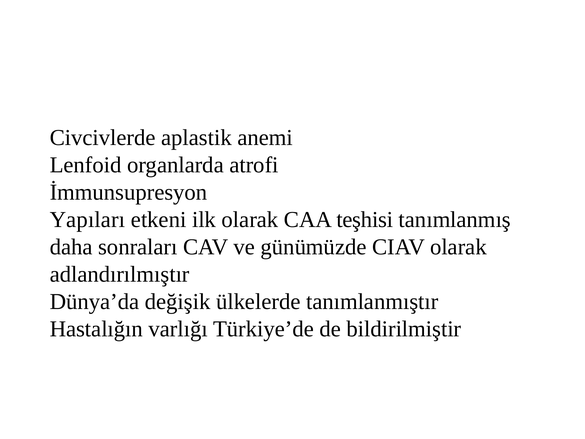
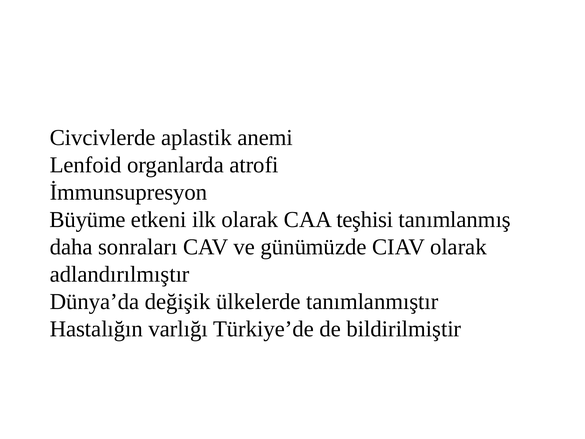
Yapıları: Yapıları -> Büyüme (88, 219)
